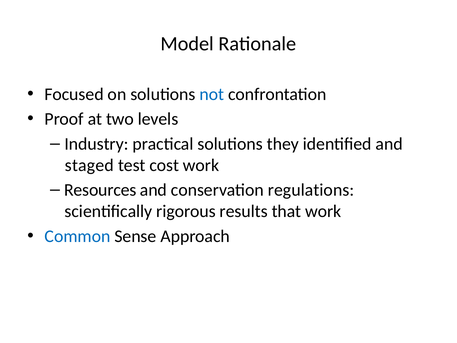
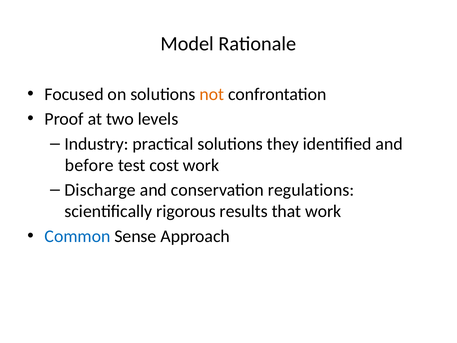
not colour: blue -> orange (212, 94)
staged: staged -> before (89, 165)
Resources: Resources -> Discharge (100, 190)
